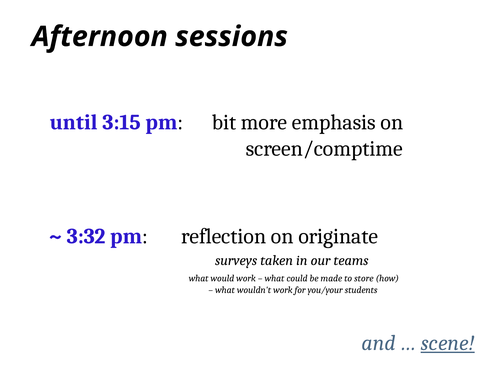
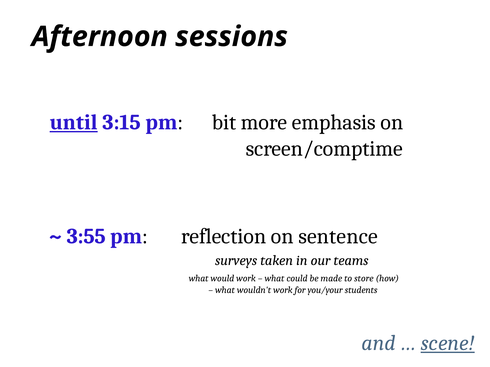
until underline: none -> present (74, 123)
3:32: 3:32 -> 3:55 (86, 237)
originate: originate -> sentence (338, 237)
